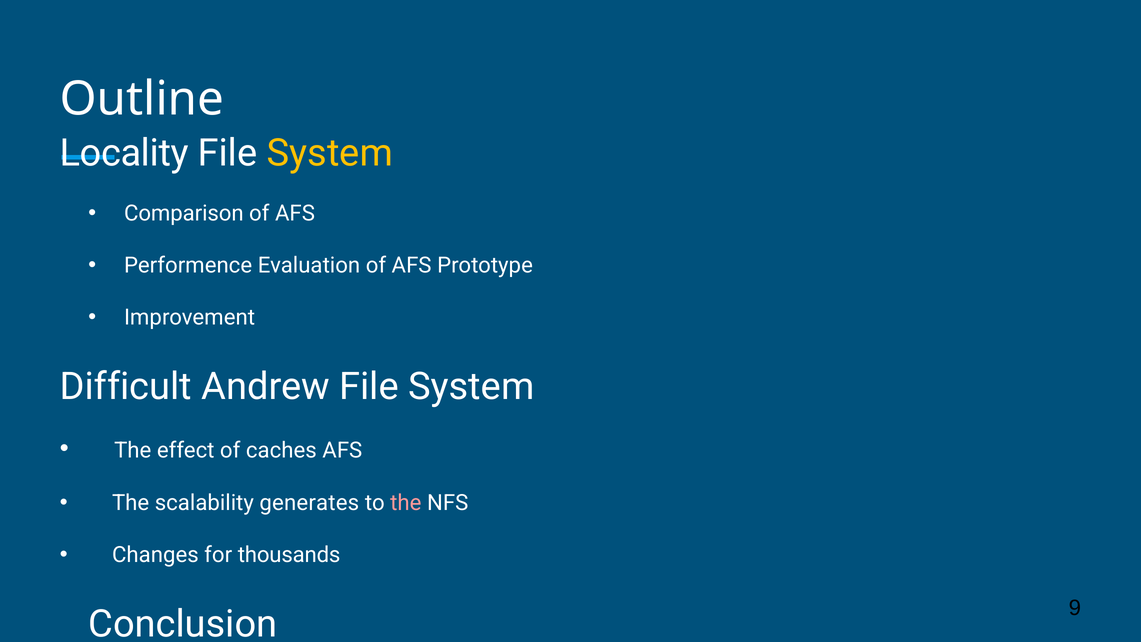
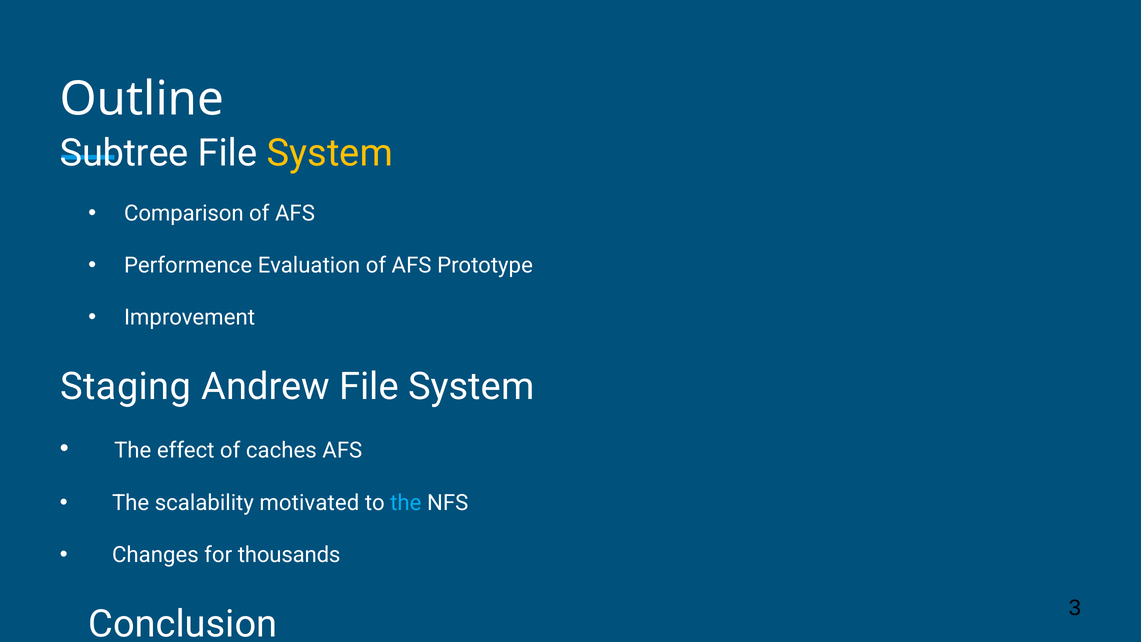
Locality: Locality -> Subtree (124, 153)
Difficult: Difficult -> Staging (126, 387)
generates: generates -> motivated (309, 503)
the colour: pink -> light blue (406, 503)
9: 9 -> 3 (1075, 608)
